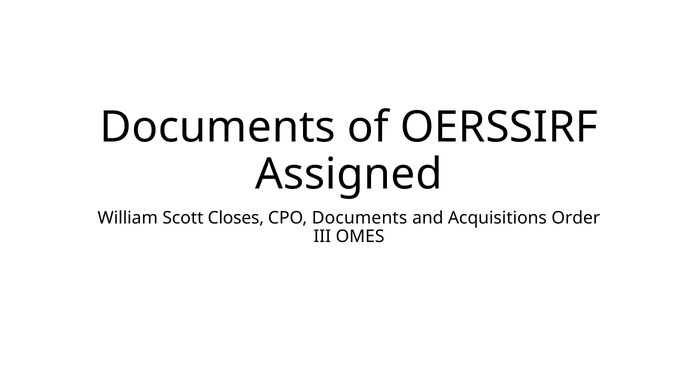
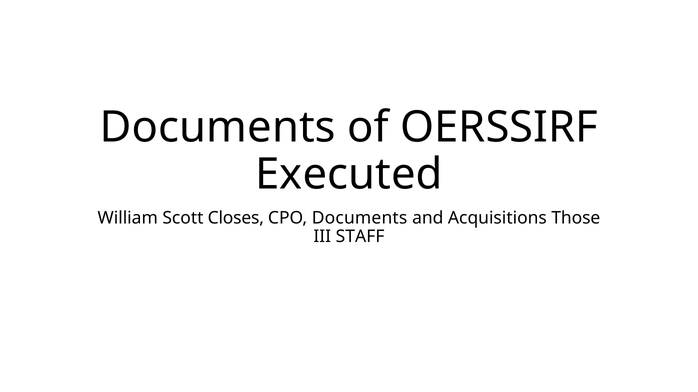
Assigned: Assigned -> Executed (349, 174)
Order: Order -> Those (576, 218)
OMES: OMES -> STAFF (360, 237)
